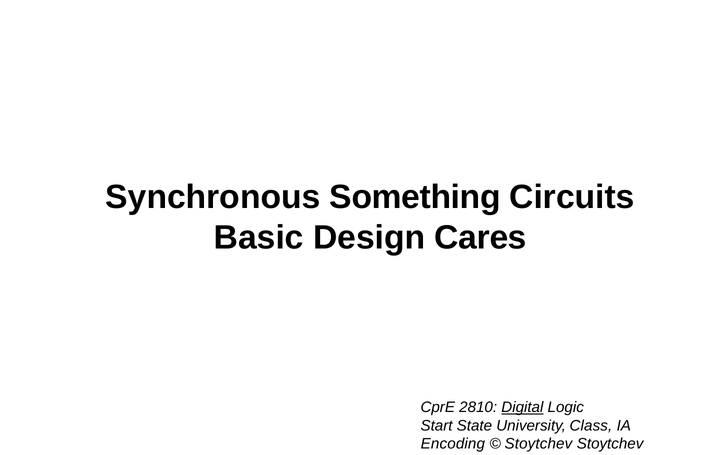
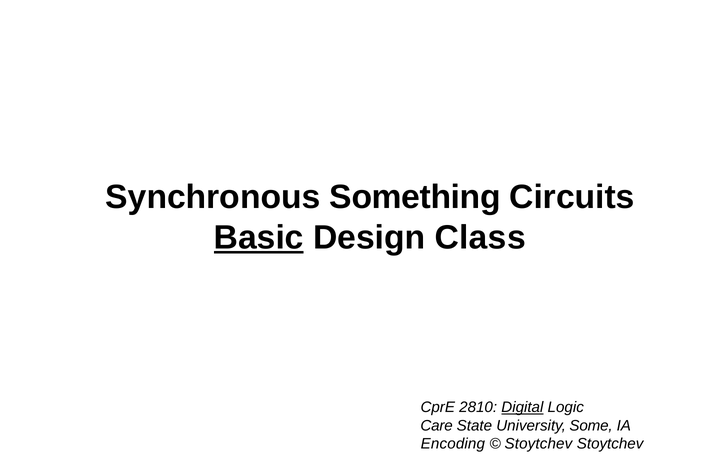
Basic underline: none -> present (259, 238)
Cares: Cares -> Class (480, 238)
Start: Start -> Care (437, 426)
Class: Class -> Some (591, 426)
